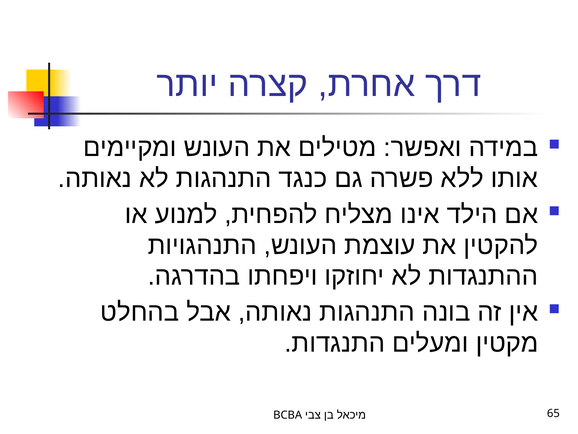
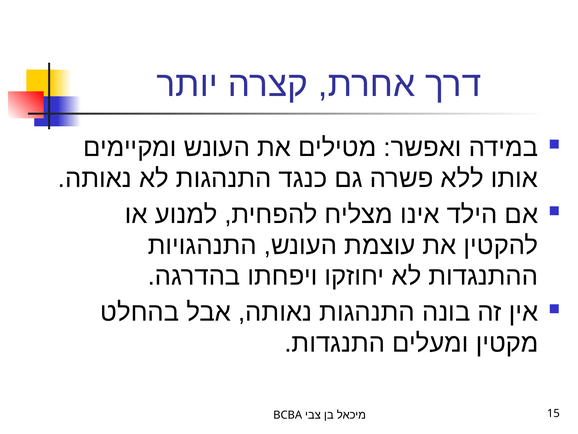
65: 65 -> 15 (553, 413)
